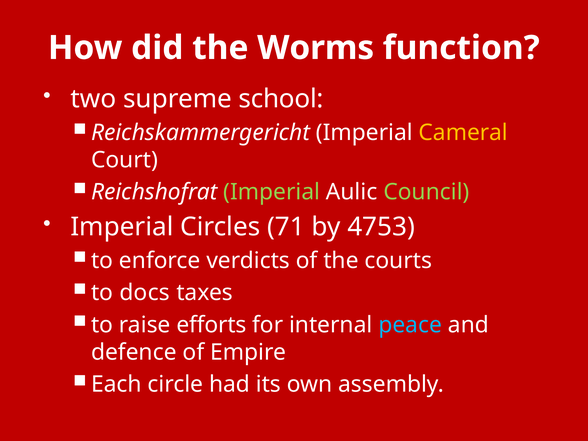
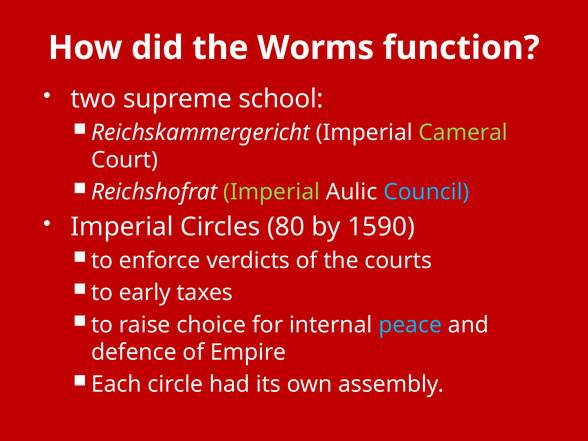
Cameral colour: yellow -> light green (463, 133)
Council colour: light green -> light blue (426, 192)
71: 71 -> 80 (286, 227)
4753: 4753 -> 1590 (381, 227)
docs: docs -> early (145, 293)
efforts: efforts -> choice (211, 325)
